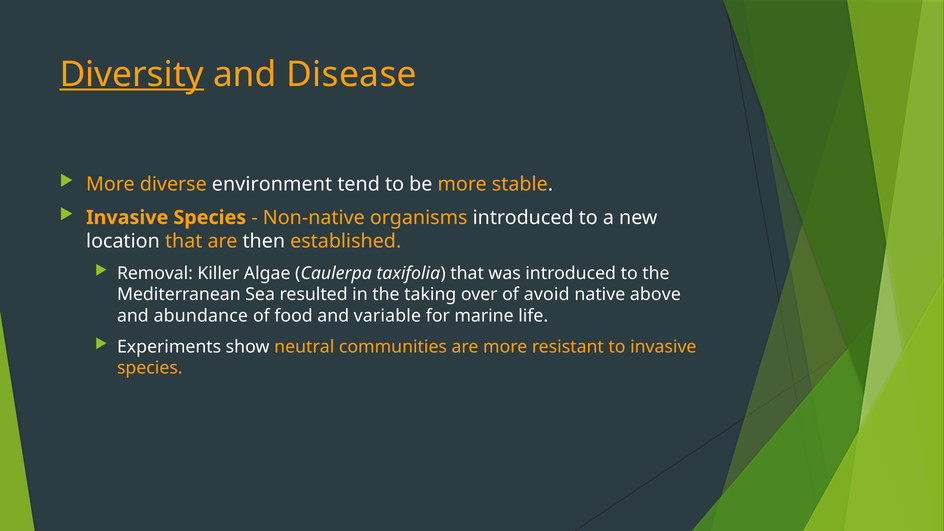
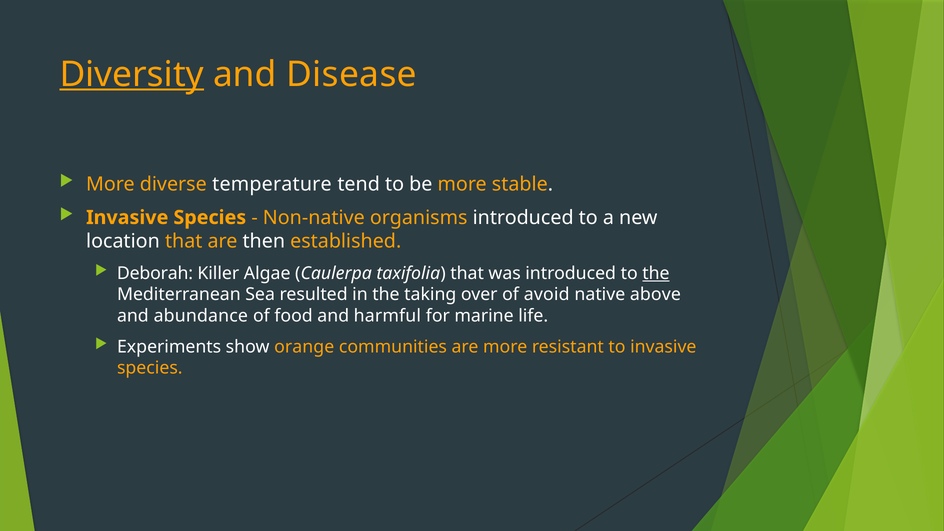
environment: environment -> temperature (272, 184)
Removal: Removal -> Deborah (155, 273)
the underline: none -> present (656, 273)
variable: variable -> harmful (387, 316)
neutral: neutral -> orange (304, 347)
